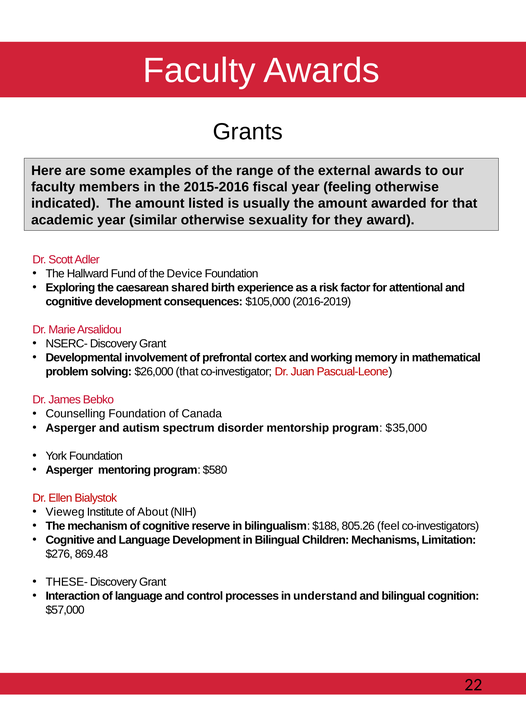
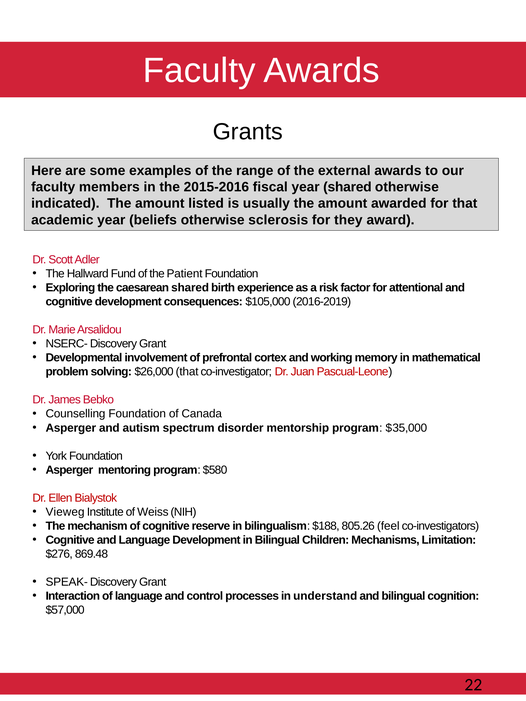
year feeling: feeling -> shared (347, 187)
similar: similar -> beliefs (153, 220)
sexuality: sexuality -> sclerosis (278, 220)
Device: Device -> Patient (185, 274)
About: About -> Weiss (153, 512)
THESE-: THESE- -> SPEAK- (67, 582)
